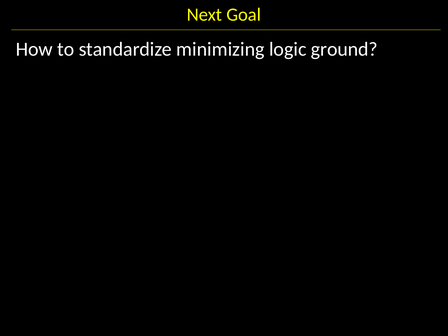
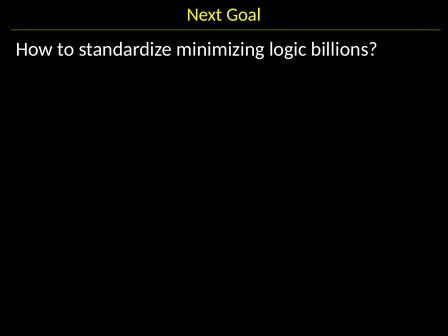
ground: ground -> billions (344, 49)
